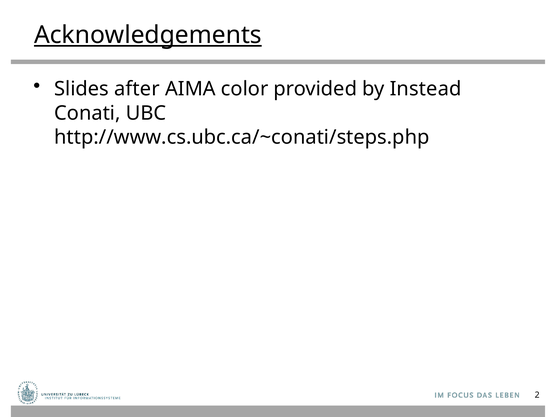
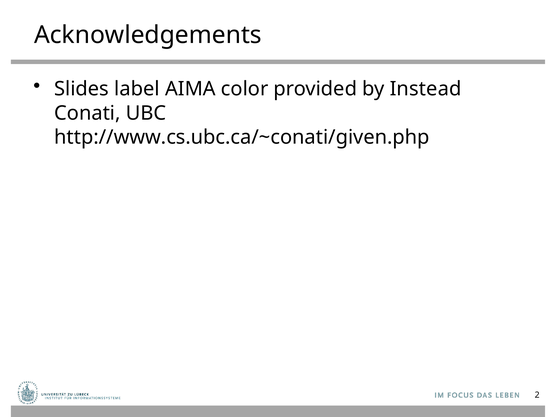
Acknowledgements underline: present -> none (148, 35)
after: after -> label (137, 89)
http://www.cs.ubc.ca/~conati/steps.php: http://www.cs.ubc.ca/~conati/steps.php -> http://www.cs.ubc.ca/~conati/given.php (242, 137)
